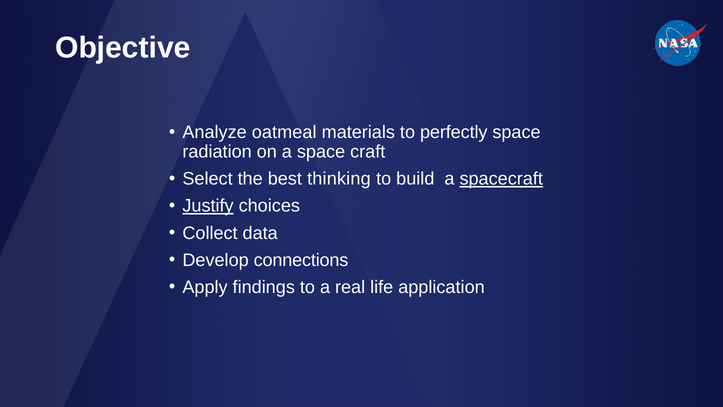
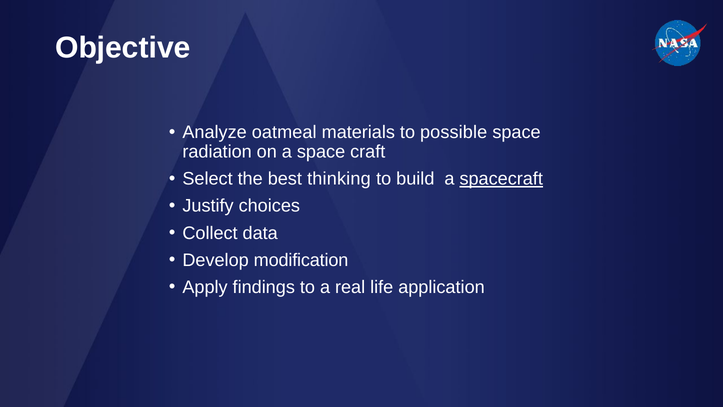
perfectly: perfectly -> possible (454, 132)
Justify underline: present -> none (208, 206)
connections: connections -> modification (301, 260)
